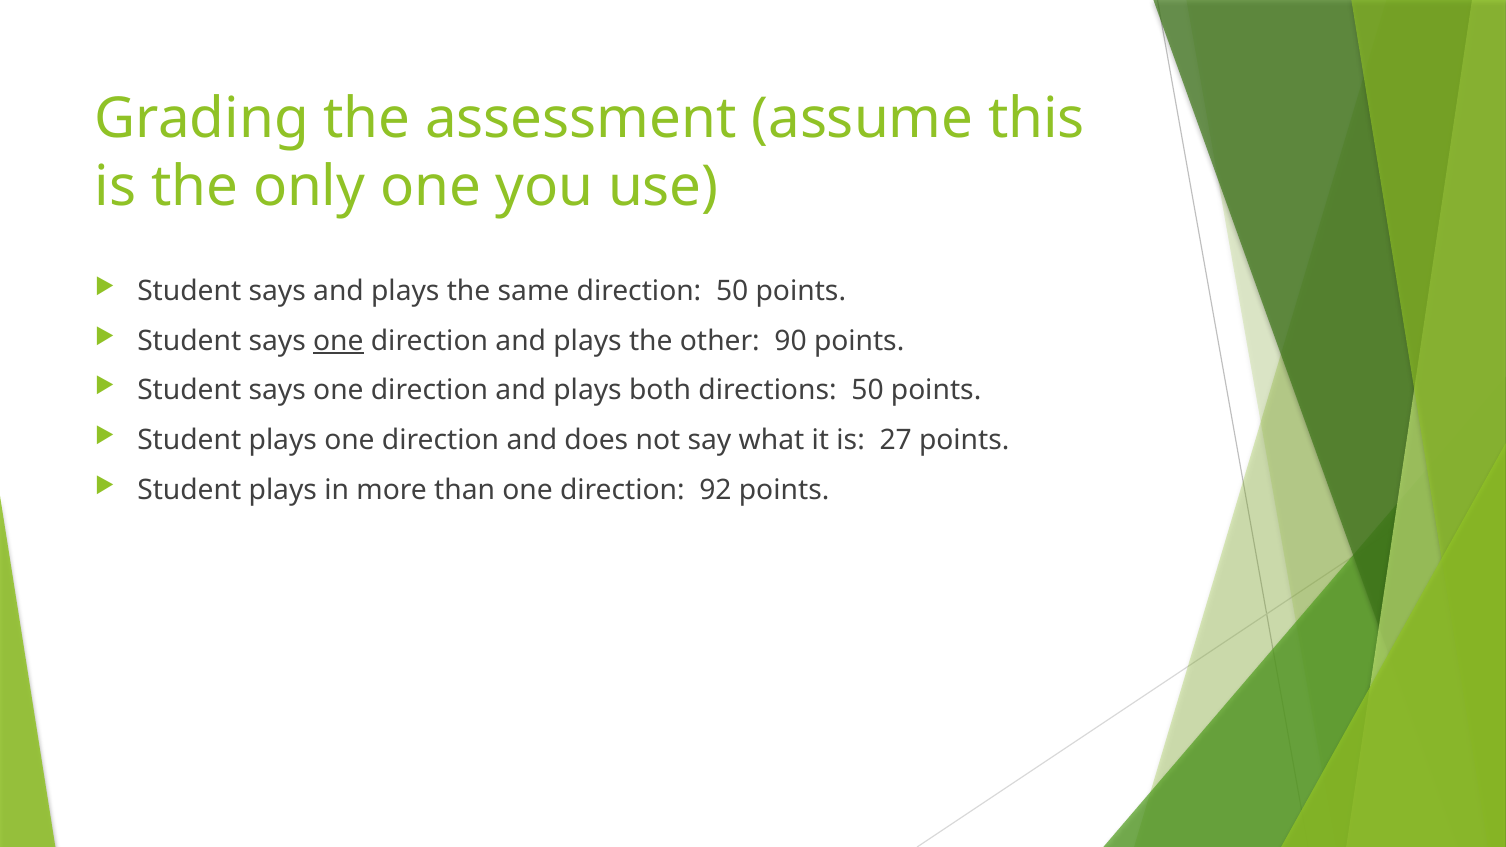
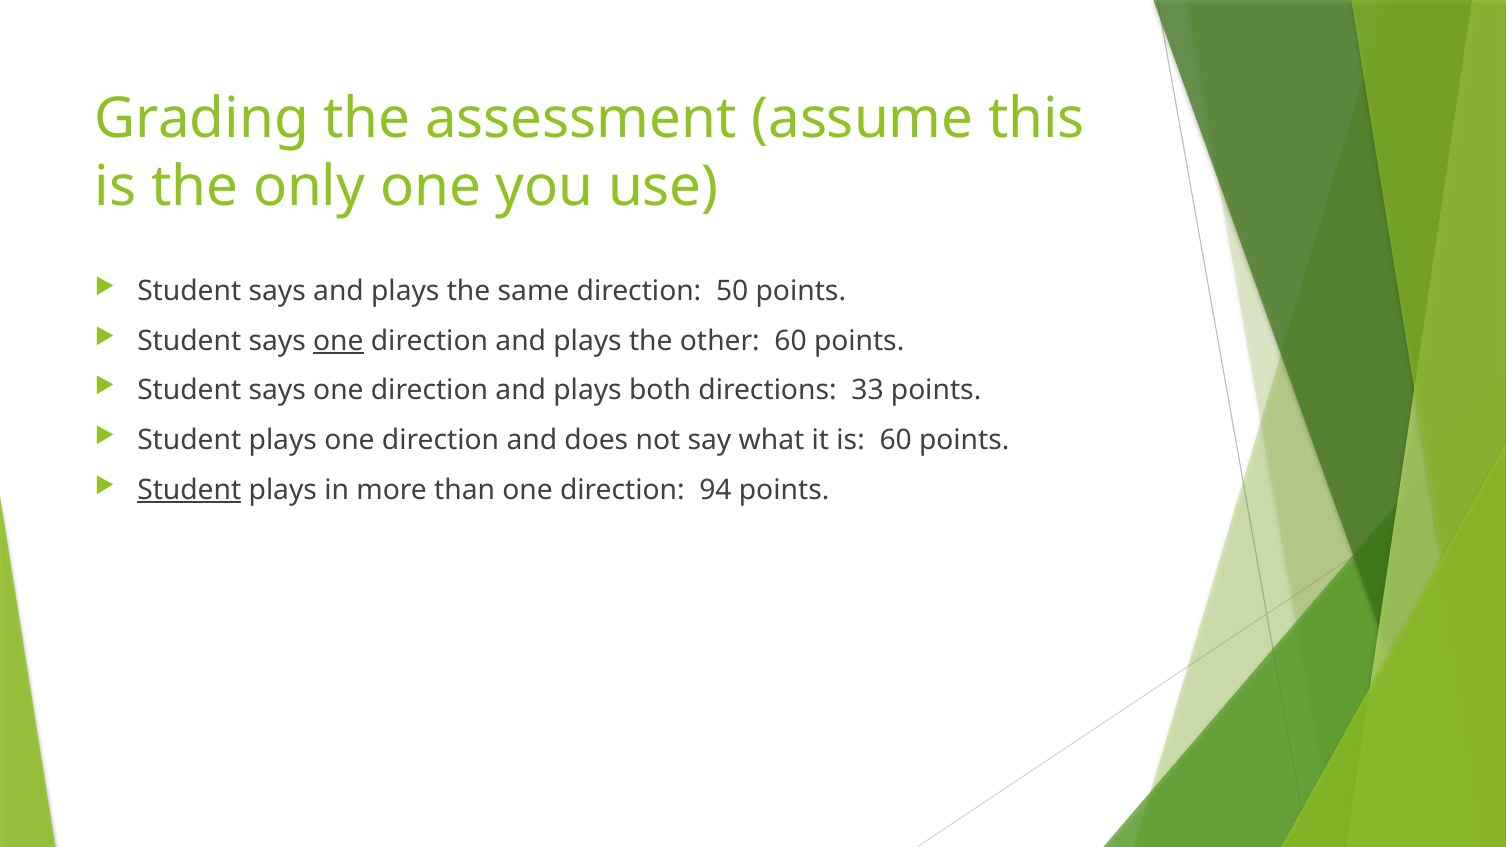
other 90: 90 -> 60 (791, 341)
directions 50: 50 -> 33 (868, 391)
is 27: 27 -> 60 (896, 440)
Student underline: none -> present (189, 490)
92: 92 -> 94 (716, 490)
